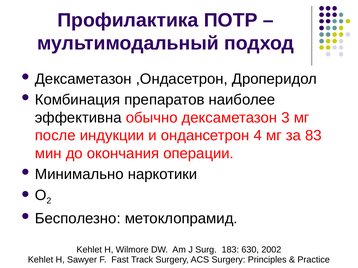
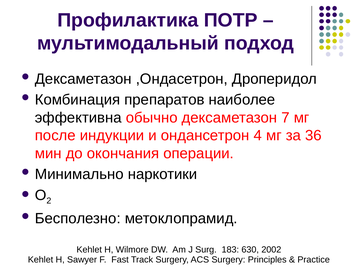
3: 3 -> 7 (285, 118)
83: 83 -> 36 (313, 136)
